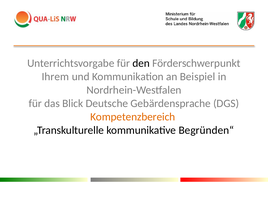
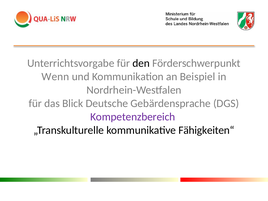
Ihrem: Ihrem -> Wenn (55, 77)
Kompetenzbereich colour: orange -> purple (133, 117)
Begründen“: Begründen“ -> Fähigkeiten“ (206, 130)
